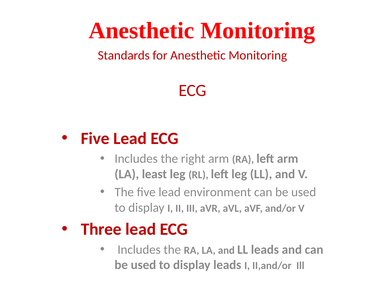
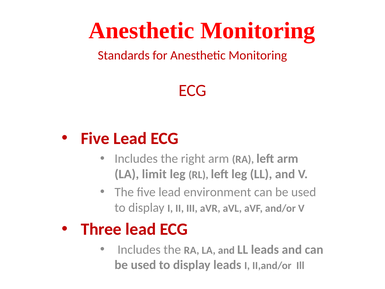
least: least -> limit (154, 174)
